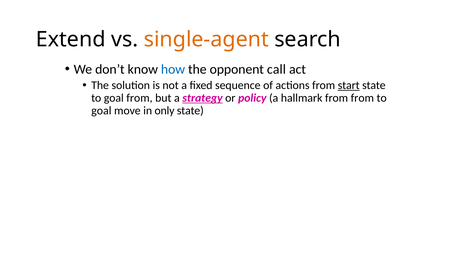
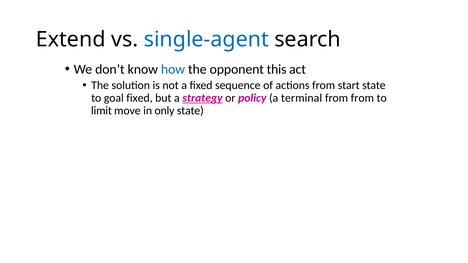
single-agent colour: orange -> blue (206, 39)
call: call -> this (277, 69)
start underline: present -> none (349, 85)
goal from: from -> fixed (139, 98)
hallmark: hallmark -> terminal (302, 98)
goal: goal -> limit (101, 111)
